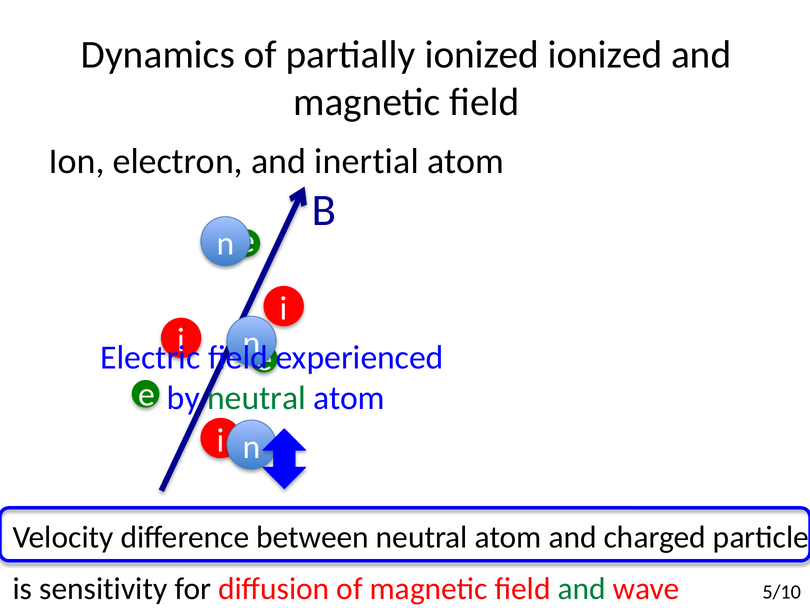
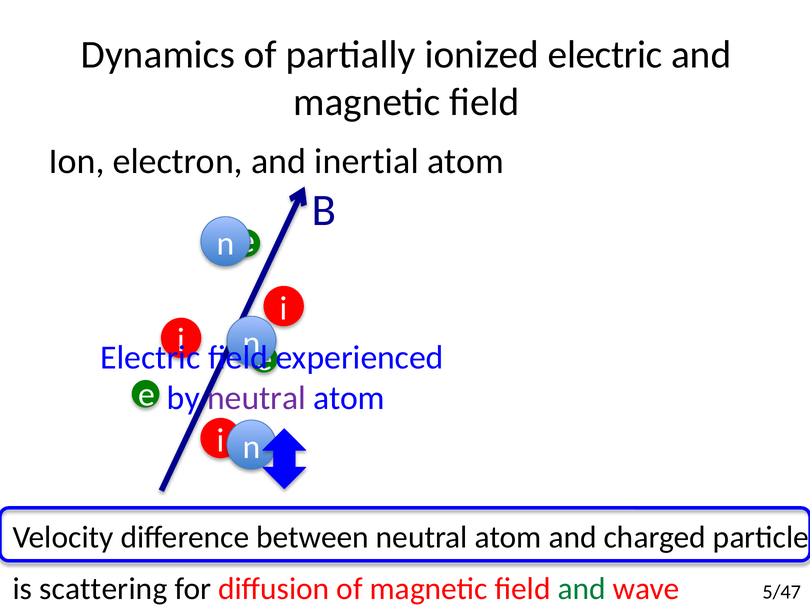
ionized ionized: ionized -> electric (605, 55)
neutral colour: green -> purple (257, 398)
sensitivity: sensitivity -> scattering (103, 588)
5/10: 5/10 -> 5/47 (782, 591)
